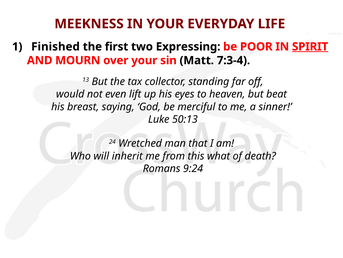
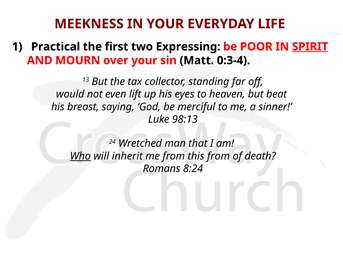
Finished: Finished -> Practical (56, 47)
7:3-4: 7:3-4 -> 0:3-4 (233, 60)
50:13: 50:13 -> 98:13 (185, 119)
Who underline: none -> present (80, 156)
this what: what -> from (218, 156)
9:24: 9:24 -> 8:24 (193, 168)
